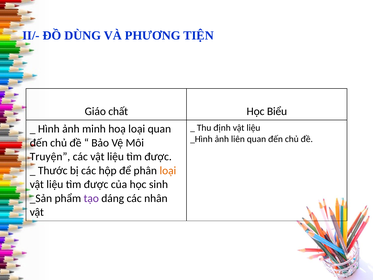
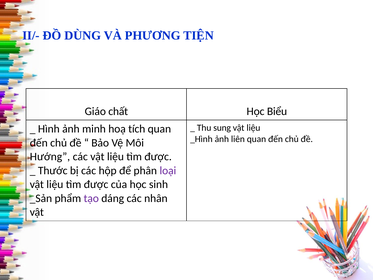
định: định -> sung (222, 128)
hoạ loại: loại -> tích (137, 129)
Truyện: Truyện -> Hướng (50, 157)
loại colour: orange -> purple (168, 170)
